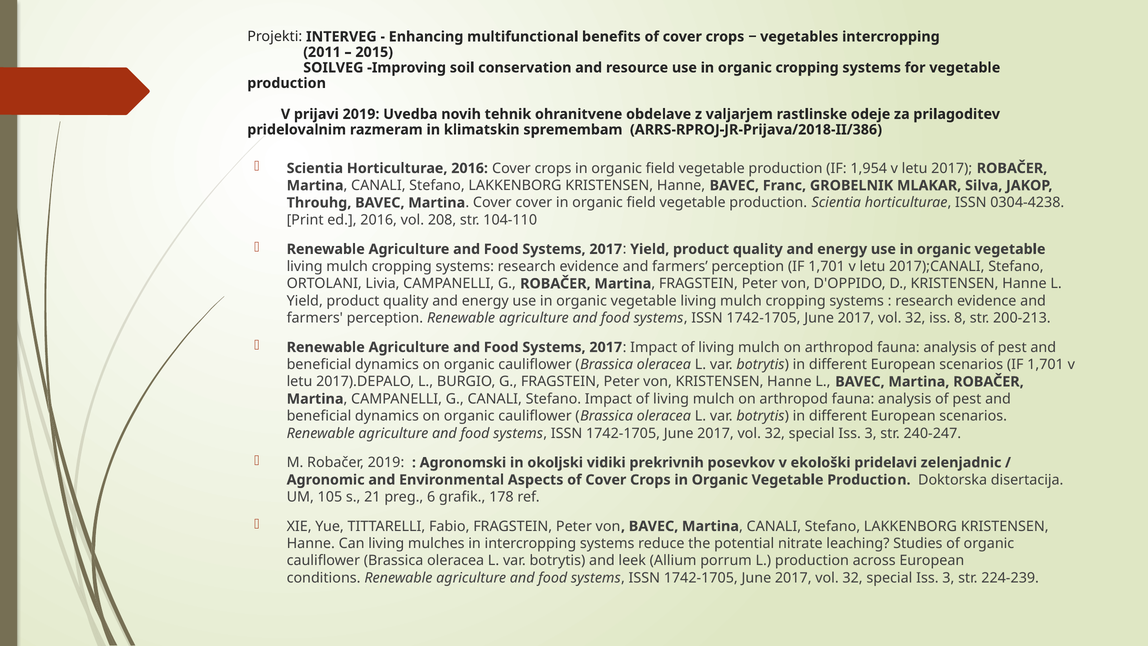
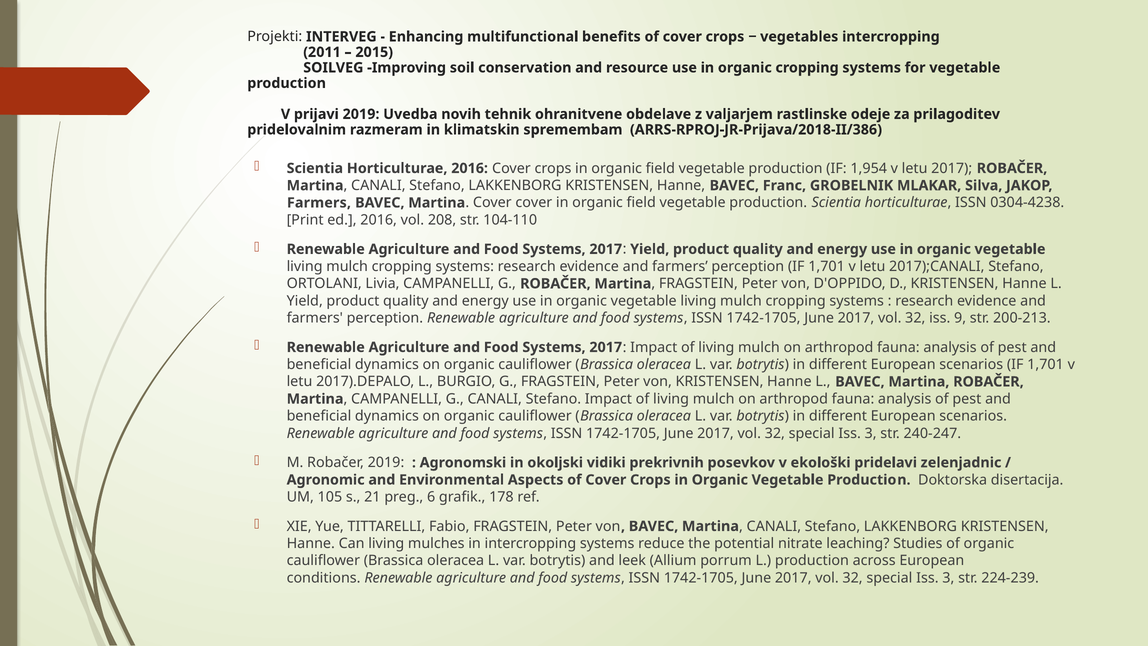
Throuhg: Throuhg -> Farmers (319, 203)
8: 8 -> 9 (960, 318)
